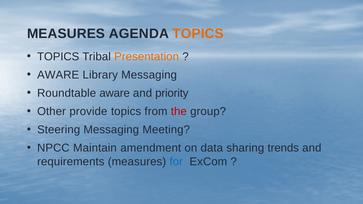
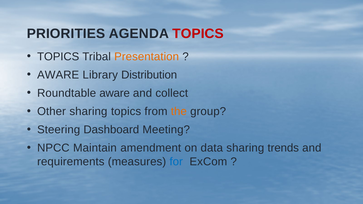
MEASURES: MEASURES -> PRIORITIES (66, 34)
TOPICS colour: orange -> red (198, 34)
Library Messaging: Messaging -> Distribution (149, 75)
priority: priority -> collect (172, 93)
Other provide: provide -> sharing (88, 112)
the colour: red -> orange (179, 112)
Steering Messaging: Messaging -> Dashboard (111, 130)
